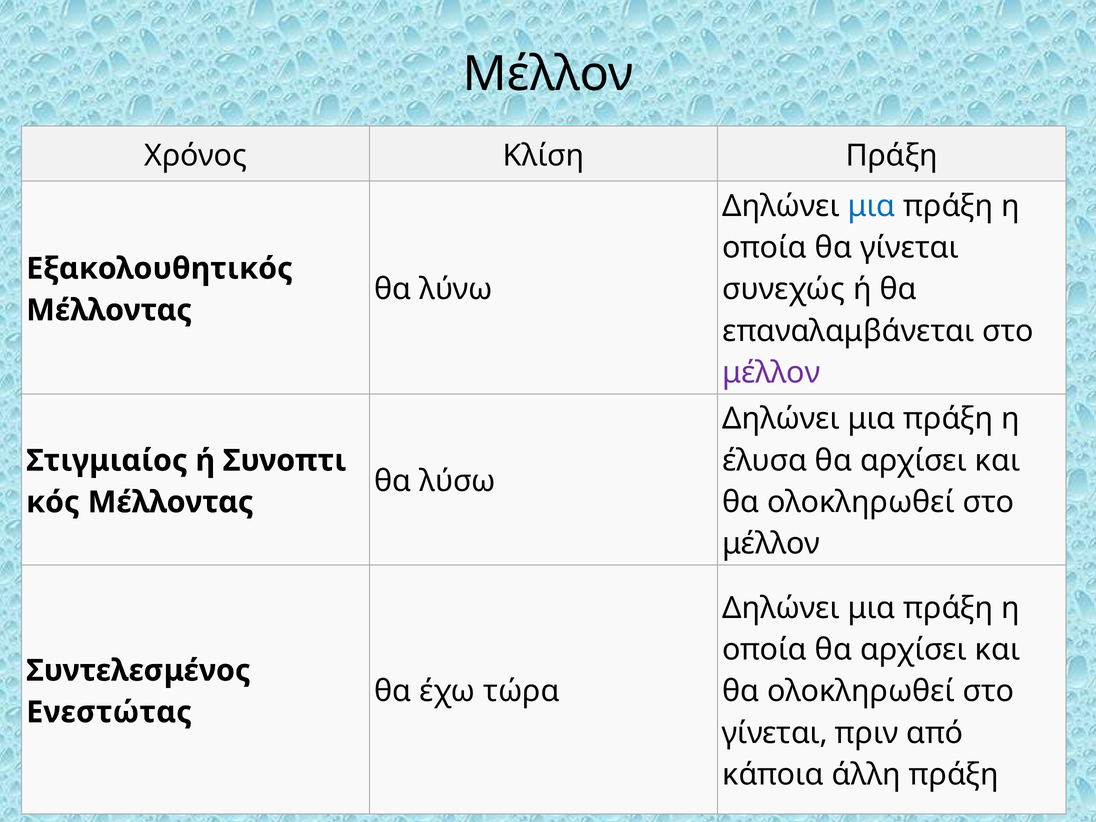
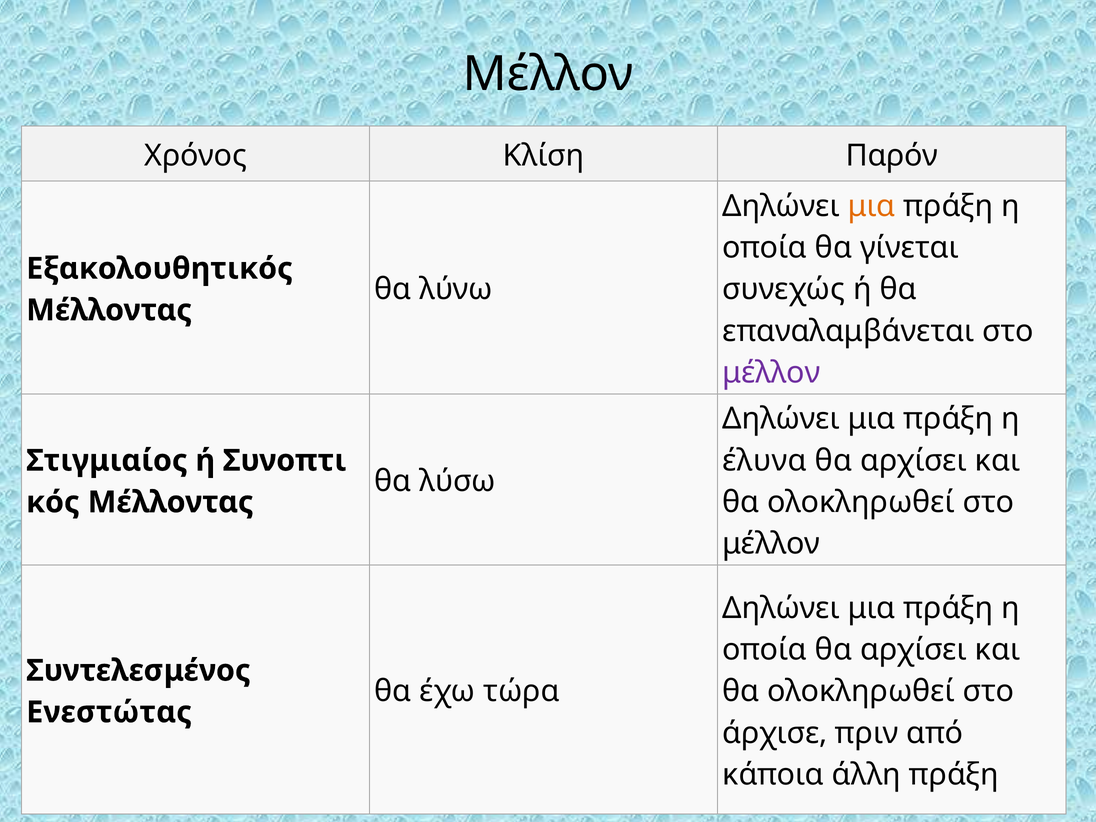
Κλίση Πράξη: Πράξη -> Παρόν (892, 156)
μια colour: blue -> orange (872, 206)
έλυσα: έλυσα -> έλυνα (764, 461)
γίνεται: γίνεται -> άρχισε (775, 733)
